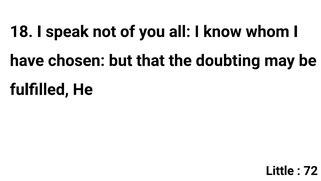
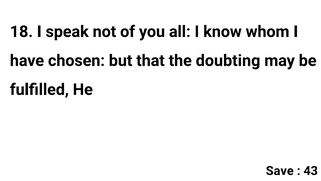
Little: Little -> Save (280, 170)
72: 72 -> 43 (311, 170)
